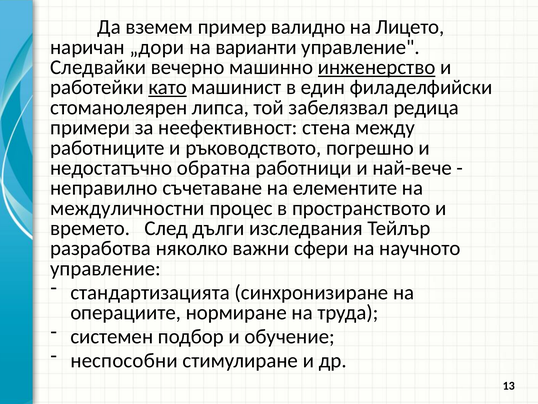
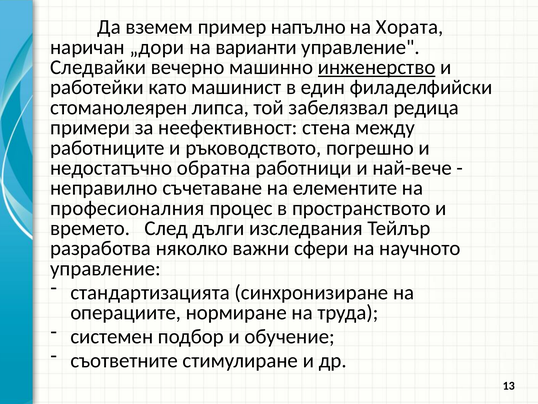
валидно: валидно -> напълно (308, 27)
Лицето: Лицето -> Хората (410, 27)
като underline: present -> none (168, 87)
междуличностни: междуличностни -> професионалния (127, 208)
неспособни: неспособни -> съответните (124, 360)
